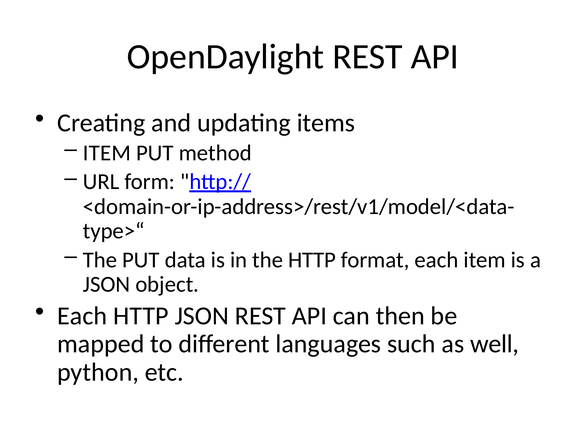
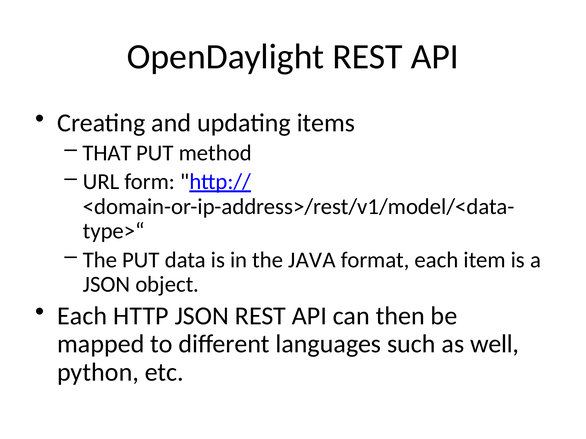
ITEM: ITEM -> THAT (107, 153)
the HTTP: HTTP -> JAVA (312, 260)
